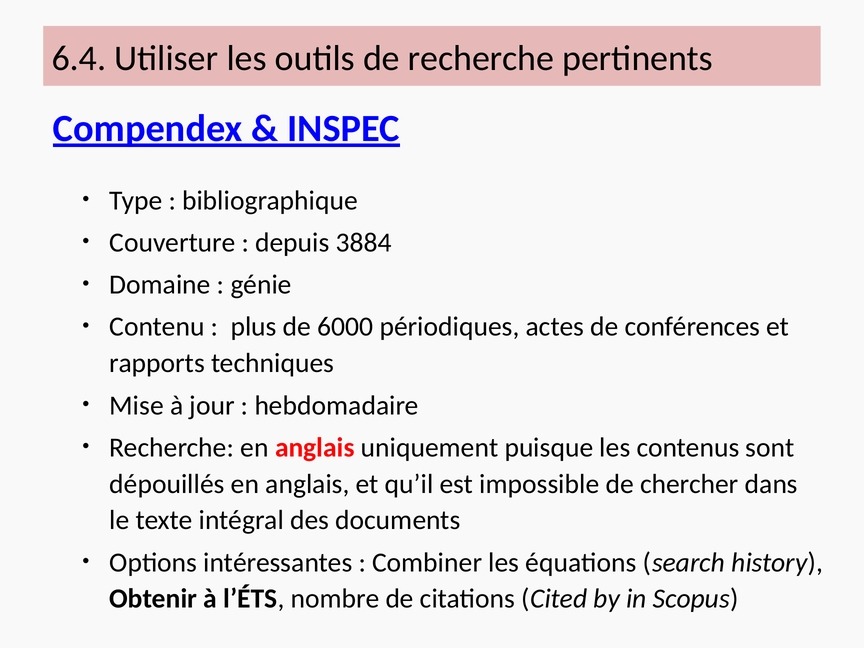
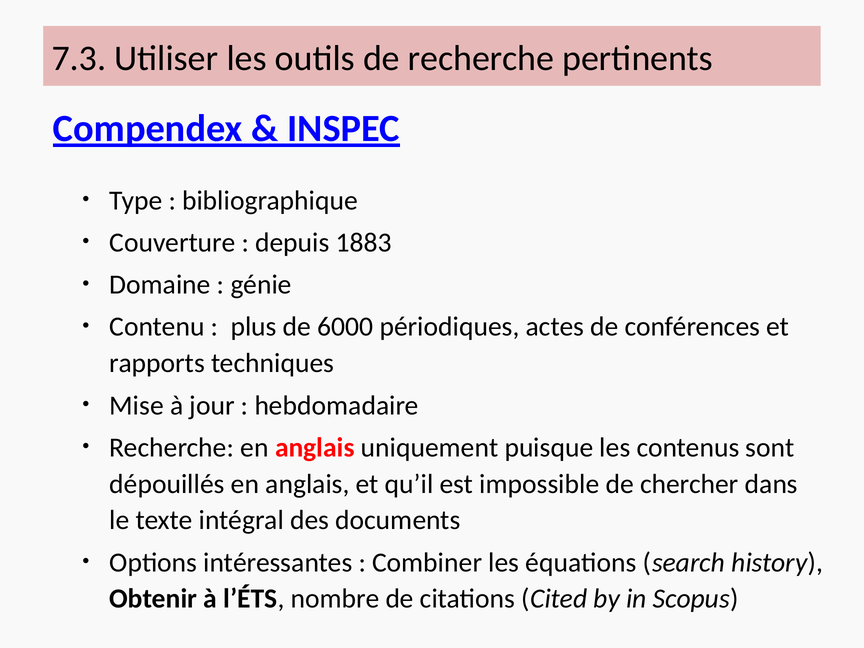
6.4: 6.4 -> 7.3 (79, 58)
3884: 3884 -> 1883 (364, 243)
